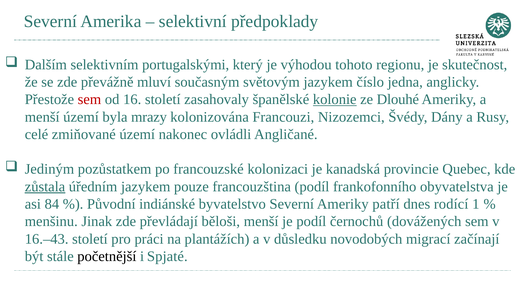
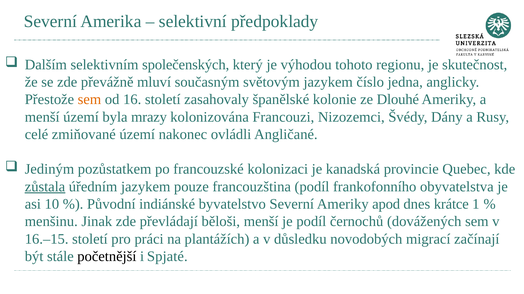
portugalskými: portugalskými -> společenských (186, 65)
sem colour: red -> orange (89, 100)
kolonie underline: present -> none (335, 100)
84: 84 -> 10 (52, 205)
patří: patří -> apod (386, 205)
rodící: rodící -> krátce (451, 205)
16.–43: 16.–43 -> 16.–15 (47, 240)
